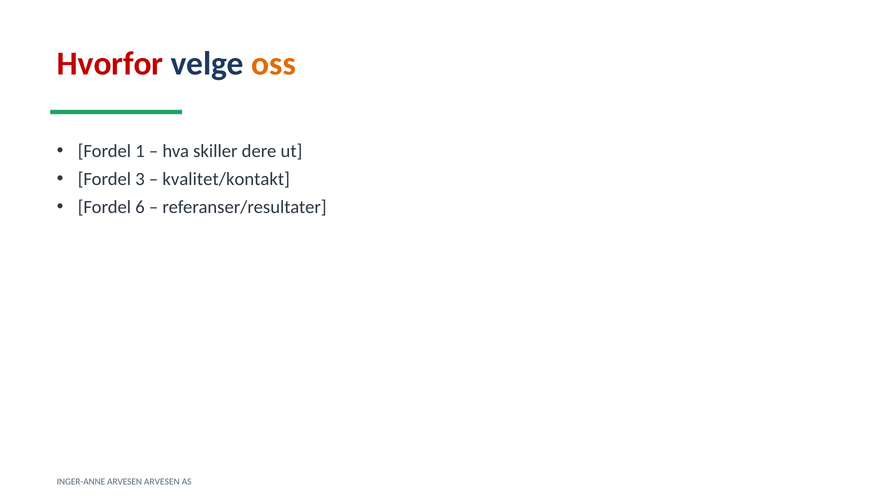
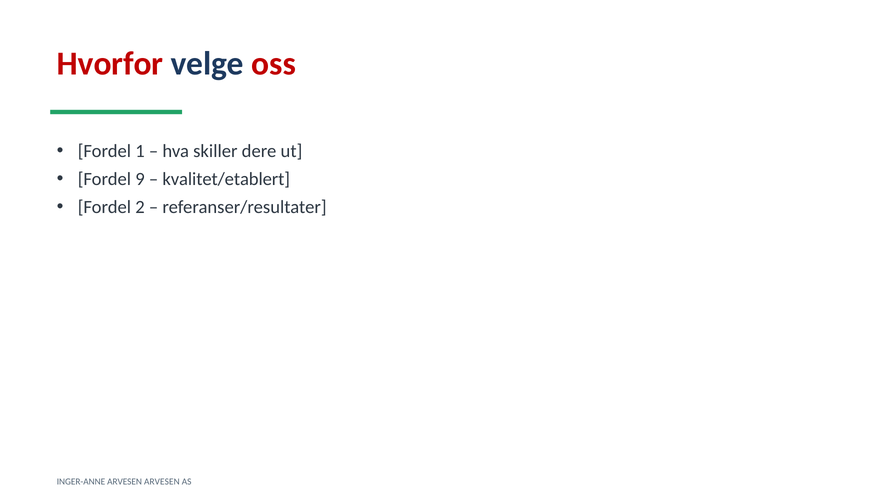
oss colour: orange -> red (274, 64)
3: 3 -> 9 (140, 179)
kvalitet/kontakt: kvalitet/kontakt -> kvalitet/etablert (226, 179)
6: 6 -> 2 (140, 207)
